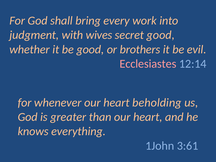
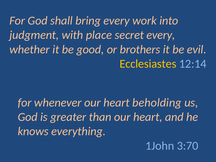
wives: wives -> place (99, 35)
secret good: good -> every (161, 35)
Ecclesiastes colour: pink -> yellow (148, 64)
3:61: 3:61 -> 3:70 (188, 146)
